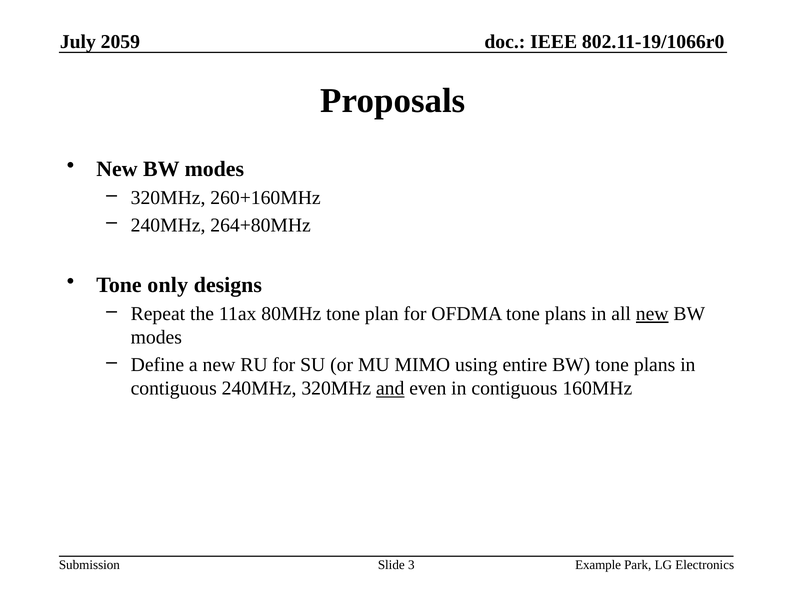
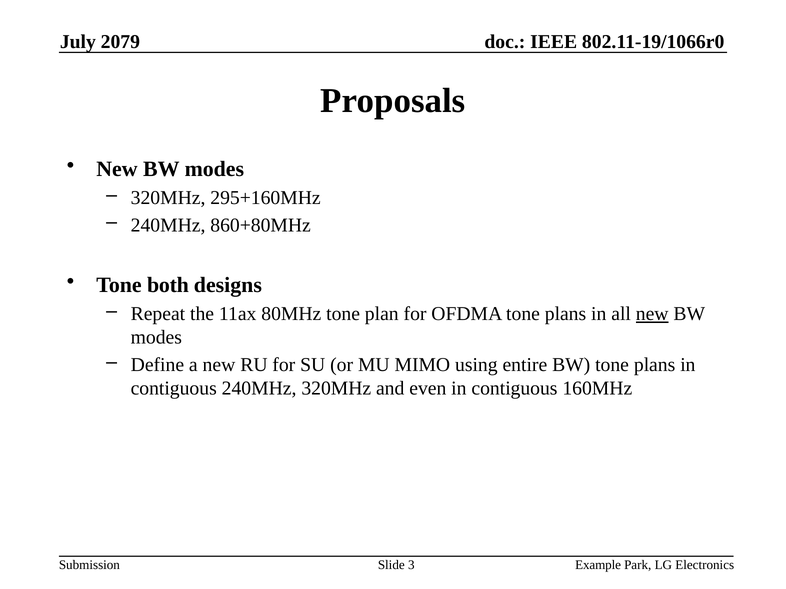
2059: 2059 -> 2079 (120, 42)
260+160MHz: 260+160MHz -> 295+160MHz (265, 198)
264+80MHz: 264+80MHz -> 860+80MHz (261, 225)
only: only -> both (168, 285)
and underline: present -> none (390, 389)
